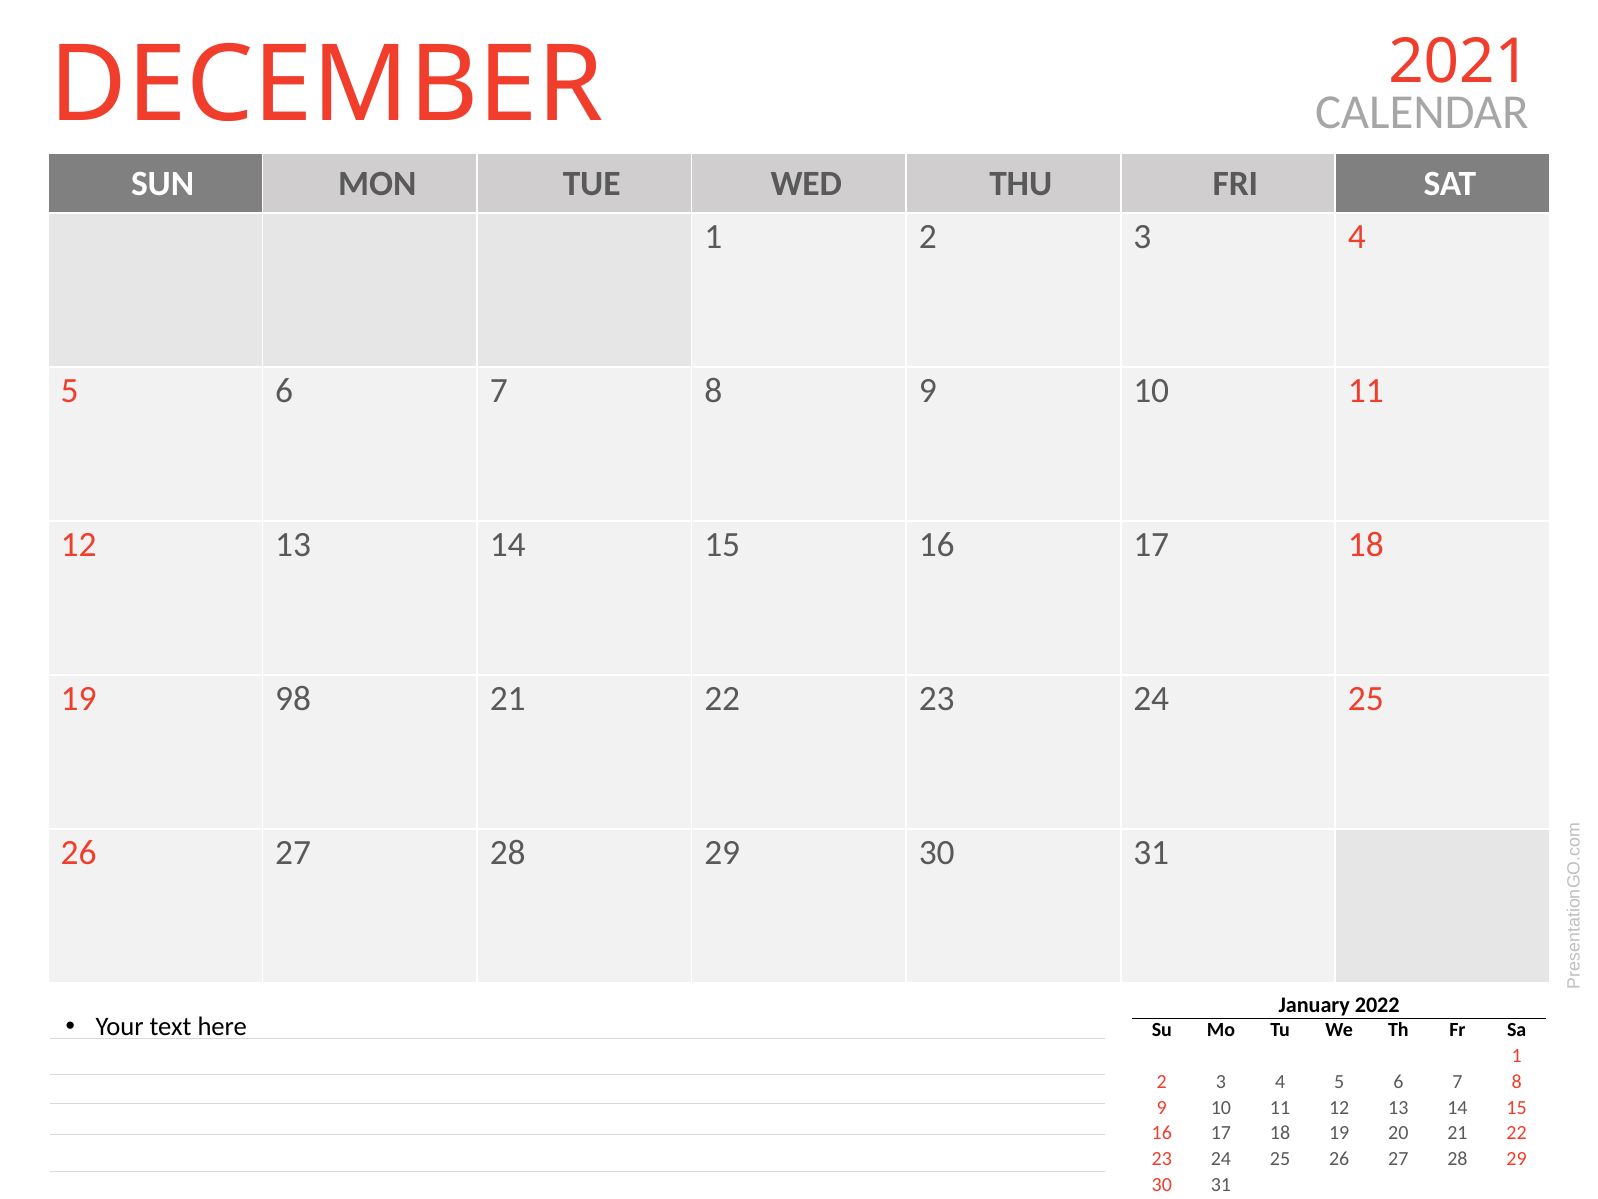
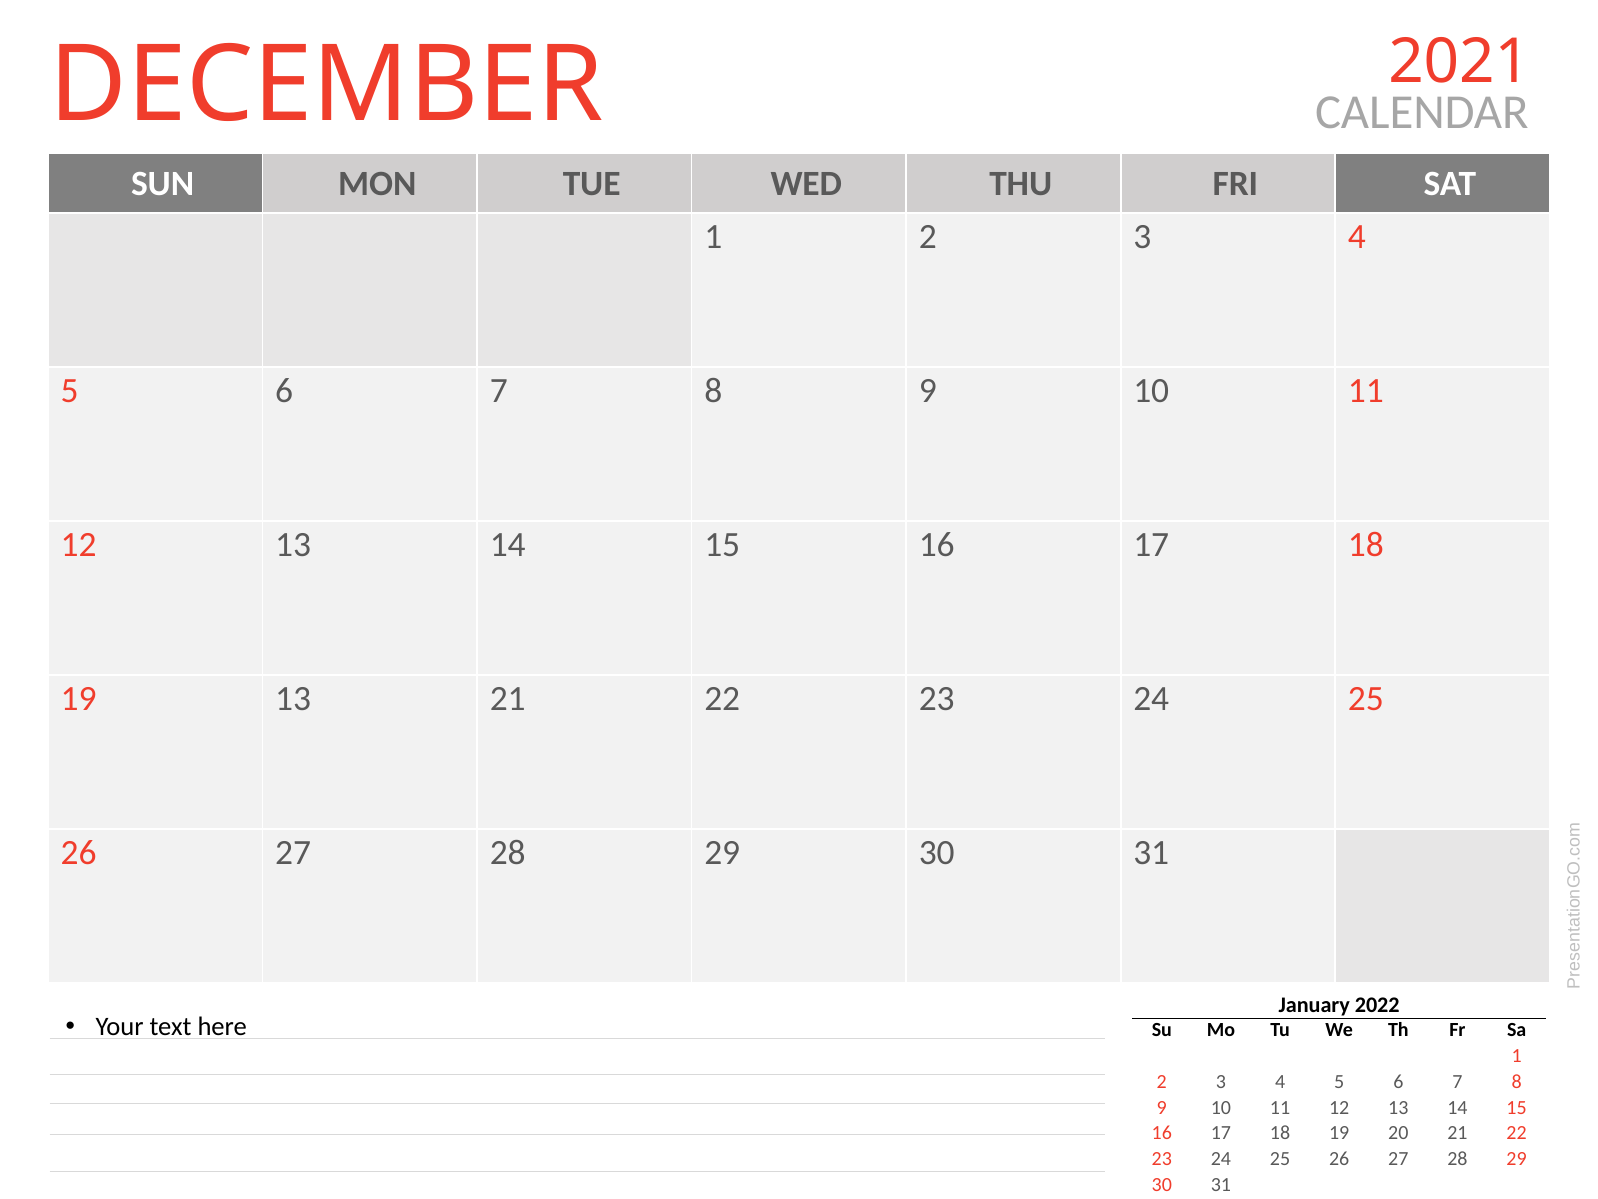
19 98: 98 -> 13 (293, 699)
